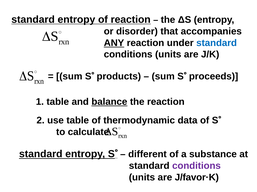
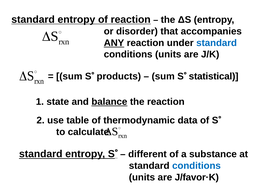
proceeds: proceeds -> statistical (214, 77)
1 table: table -> state (58, 102)
conditions colour: purple -> blue (196, 166)
